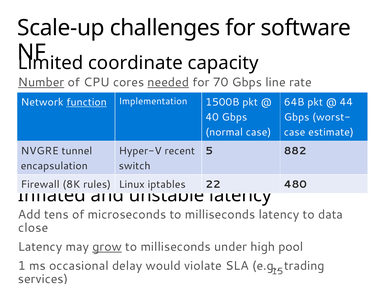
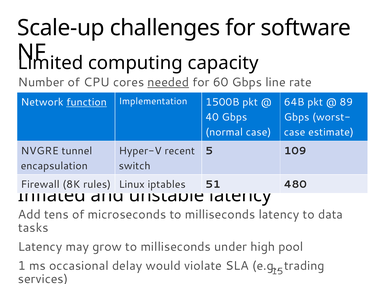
coordinate: coordinate -> computing (135, 63)
Number underline: present -> none (41, 82)
70: 70 -> 60 (221, 82)
44: 44 -> 89 (346, 102)
882: 882 -> 109 (295, 151)
22: 22 -> 51 (213, 185)
close: close -> tasks (33, 228)
grow underline: present -> none (107, 247)
